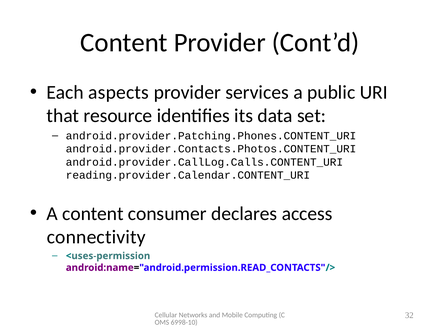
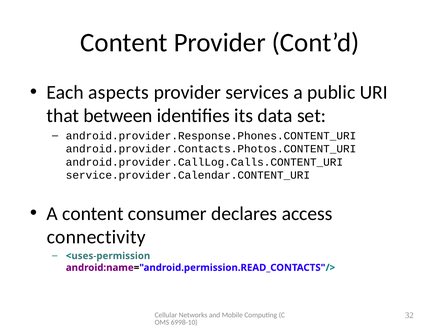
resource: resource -> between (118, 116)
android.provider.Patching.Phones.CONTENT_URI: android.provider.Patching.Phones.CONTENT_URI -> android.provider.Response.Phones.CONTENT_URI (211, 136)
reading.provider.Calendar.CONTENT_URI: reading.provider.Calendar.CONTENT_URI -> service.provider.Calendar.CONTENT_URI (188, 175)
